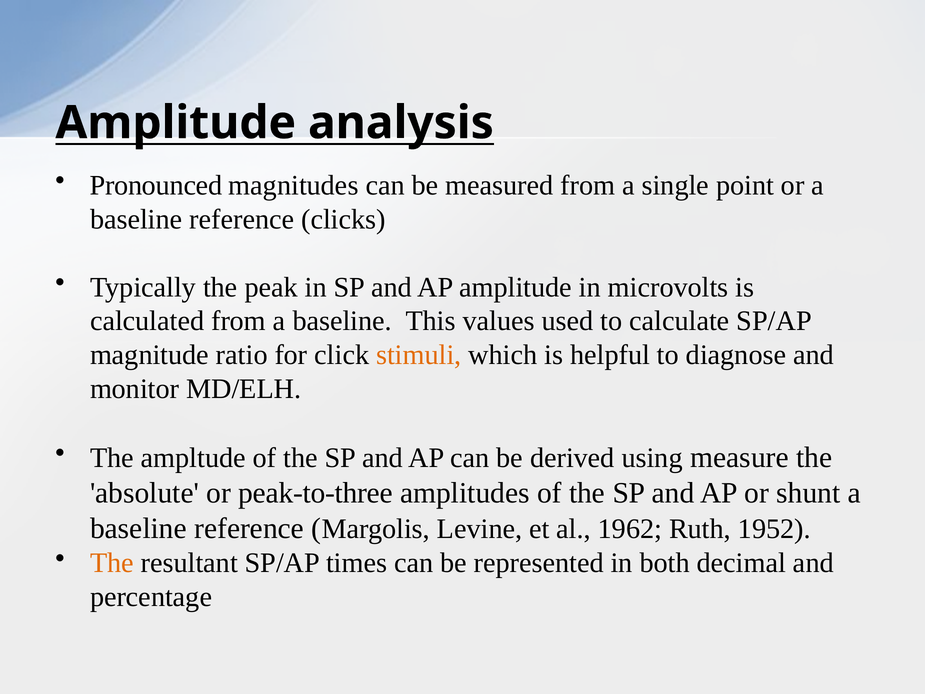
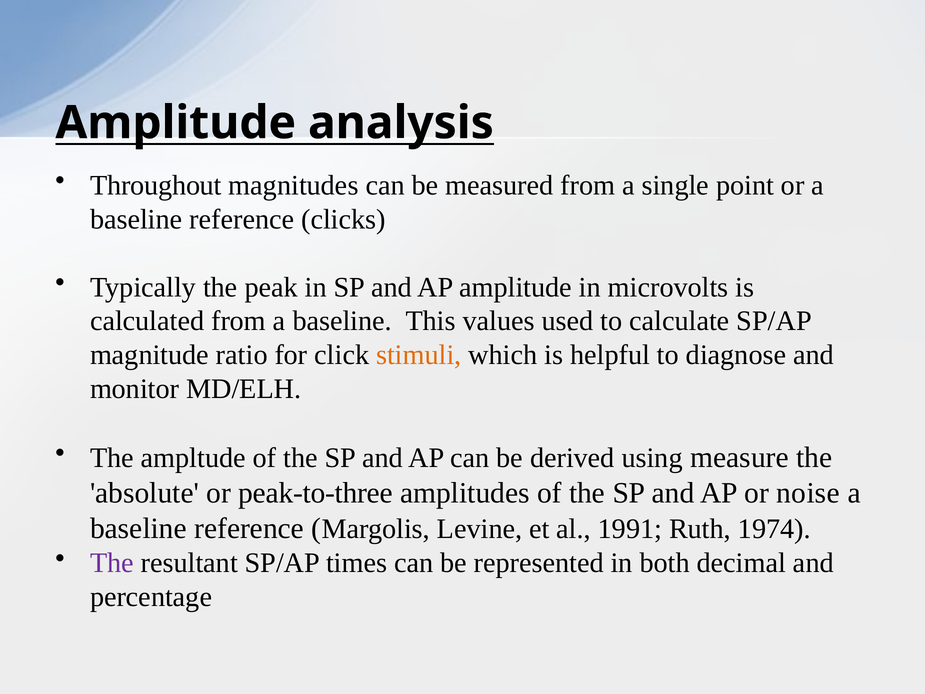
Pronounced: Pronounced -> Throughout (156, 185)
shunt: shunt -> noise (808, 493)
1962: 1962 -> 1991 (630, 529)
1952: 1952 -> 1974 (774, 529)
The colour: orange -> purple (112, 563)
